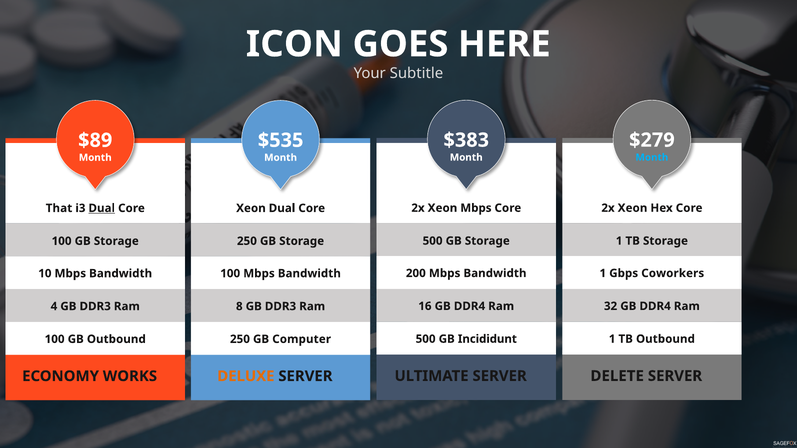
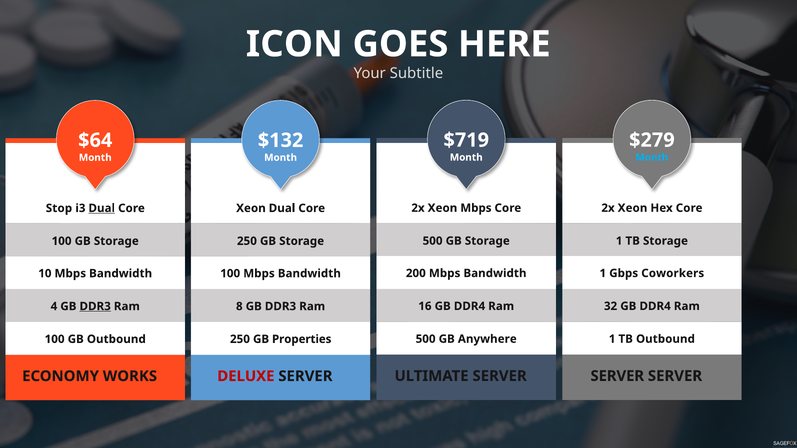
$383: $383 -> $719 (466, 140)
$89: $89 -> $64 (95, 140)
$535: $535 -> $132 (281, 140)
That: That -> Stop (59, 208)
DDR3 underline: none -> present (95, 307)
Incididunt: Incididunt -> Anywhere (487, 339)
Computer: Computer -> Properties (302, 339)
DELETE: DELETE -> SERVER (617, 376)
DELUXE colour: orange -> red (246, 376)
